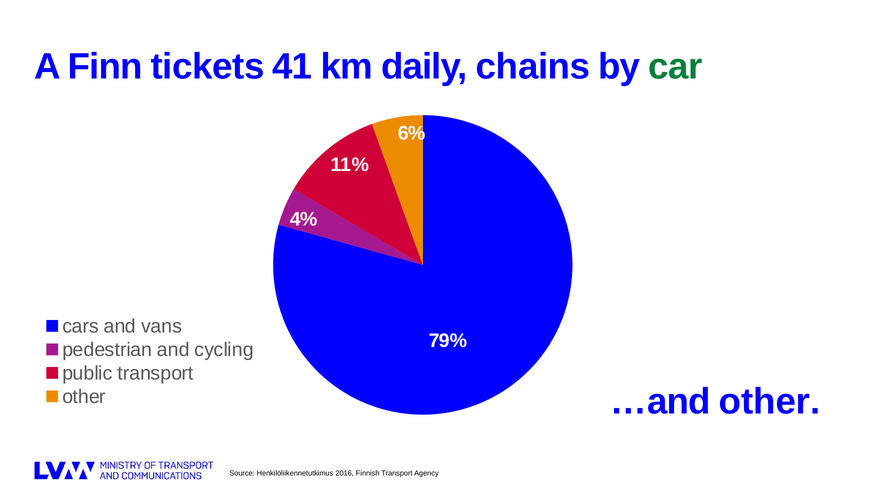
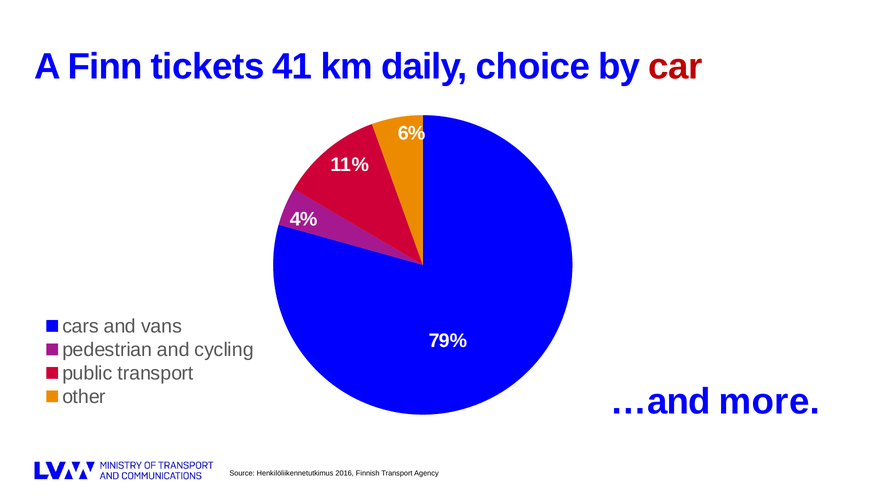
chains: chains -> choice (533, 67)
car colour: green -> red (675, 67)
…and other: other -> more (769, 401)
